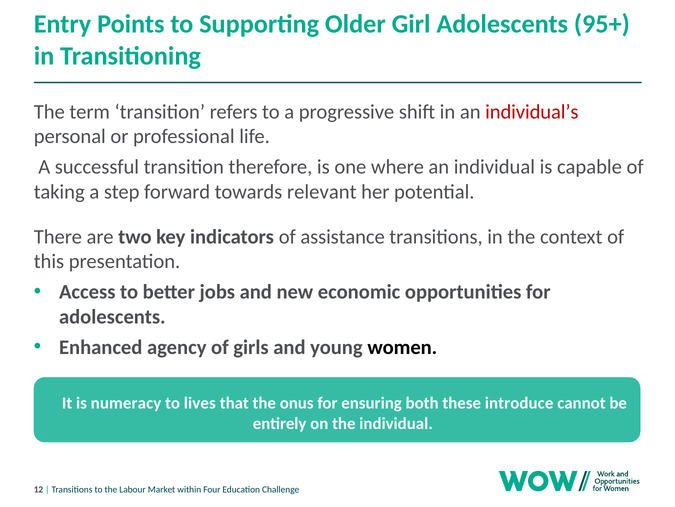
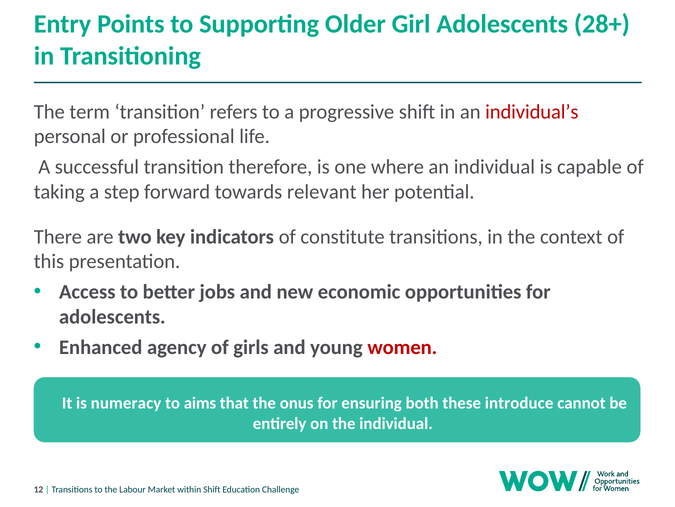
95+: 95+ -> 28+ (602, 24)
assistance: assistance -> constitute (343, 237)
women colour: black -> red (402, 347)
lives: lives -> aims (200, 403)
within Four: Four -> Shift (212, 489)
